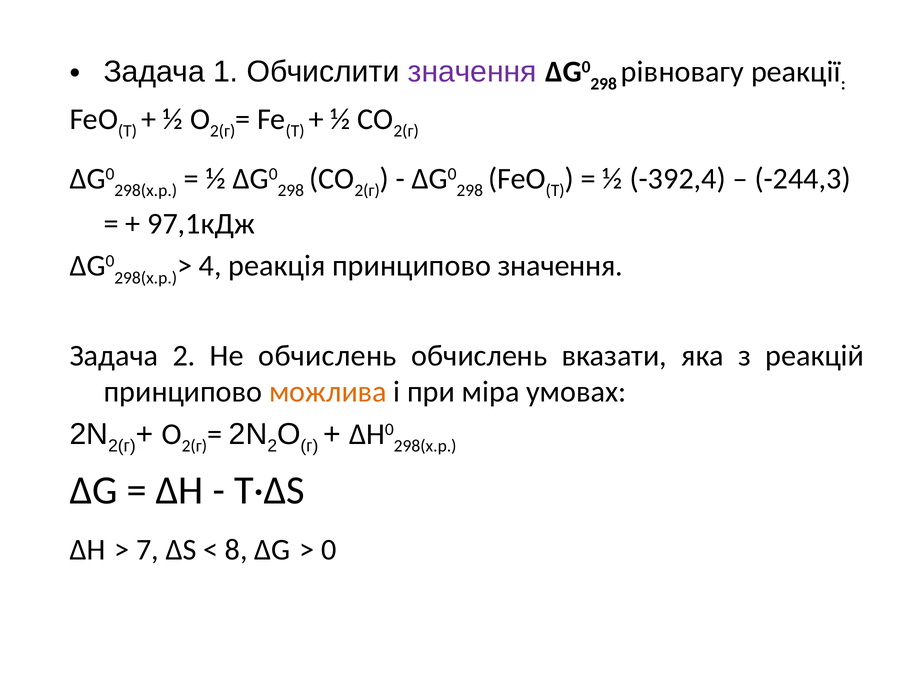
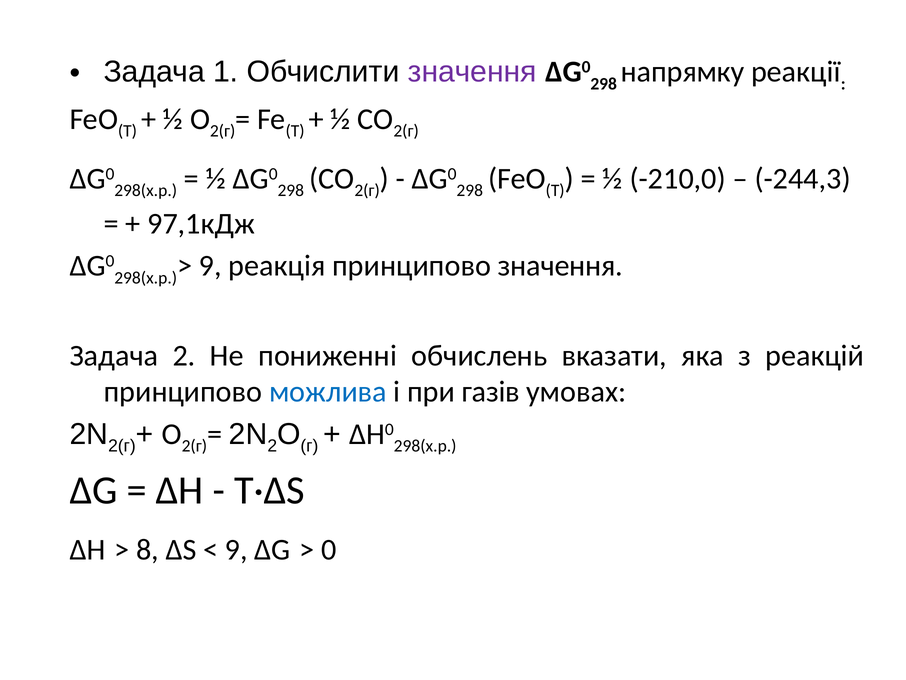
рівновагу: рівновагу -> напрямку (683, 72)
-392,4: -392,4 -> -210,0 (678, 179)
4: 4 -> 9 (210, 266)
Не обчислень: обчислень -> пониженні (328, 355)
можлива colour: orange -> blue (328, 392)
міра: міра -> газів (491, 392)
7: 7 -> 8 (147, 550)
8: 8 -> 9 (236, 550)
